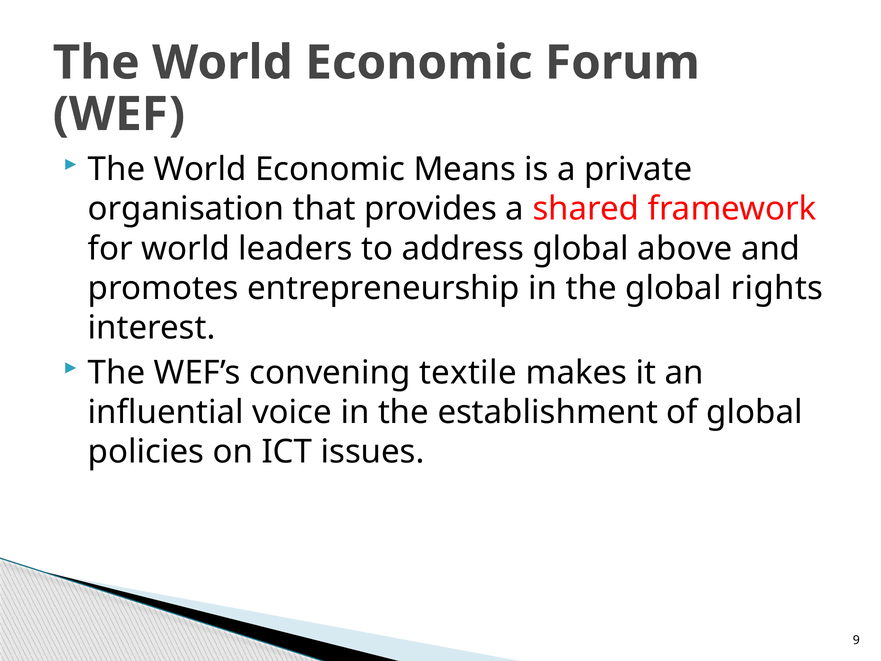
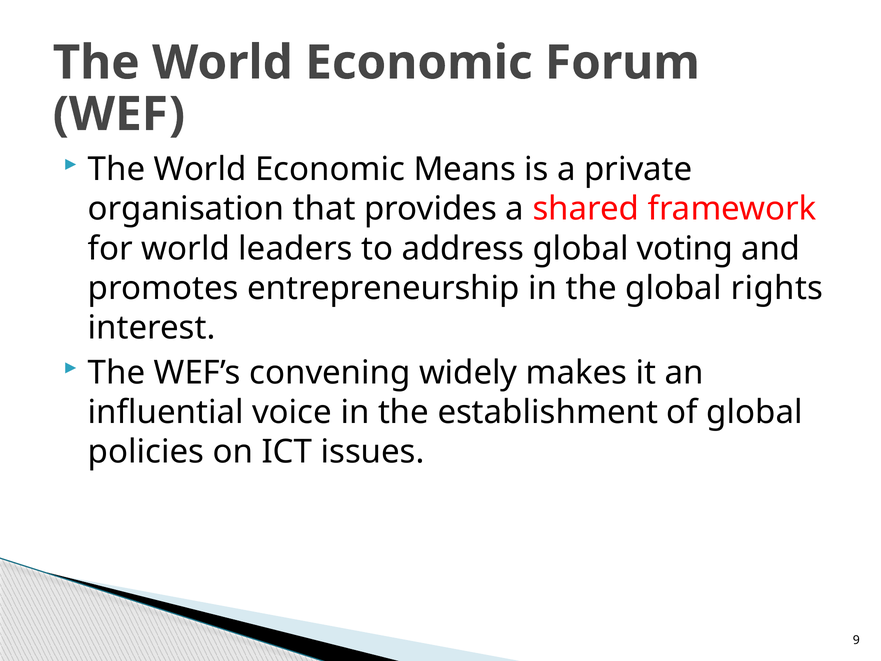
above: above -> voting (685, 249)
textile: textile -> widely (468, 373)
